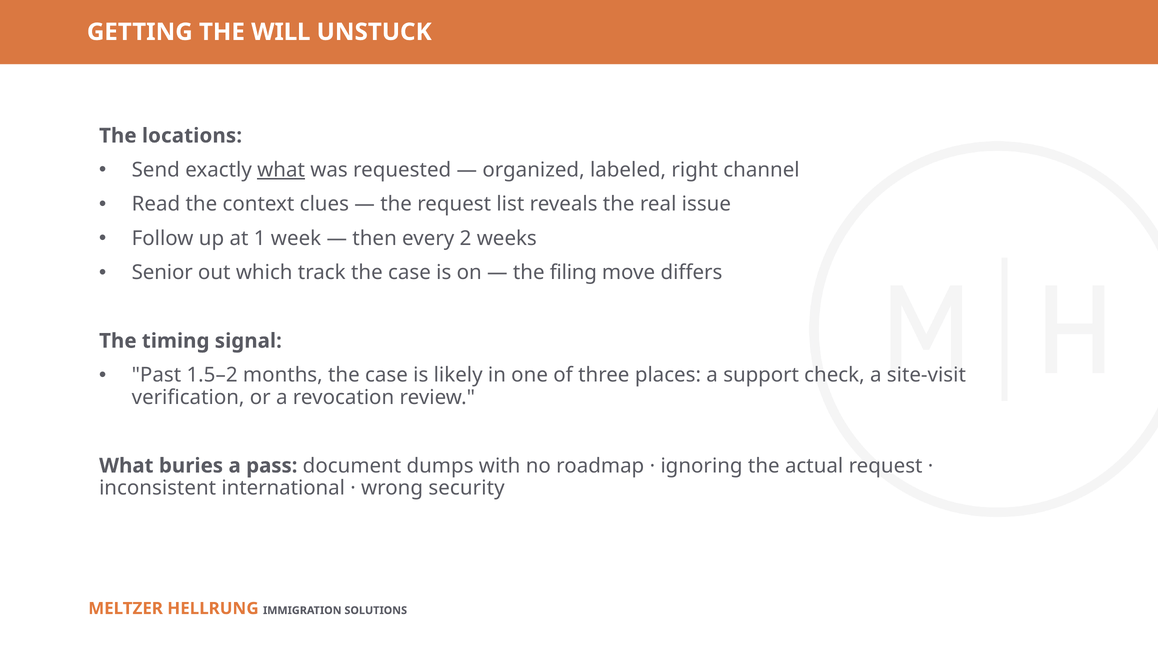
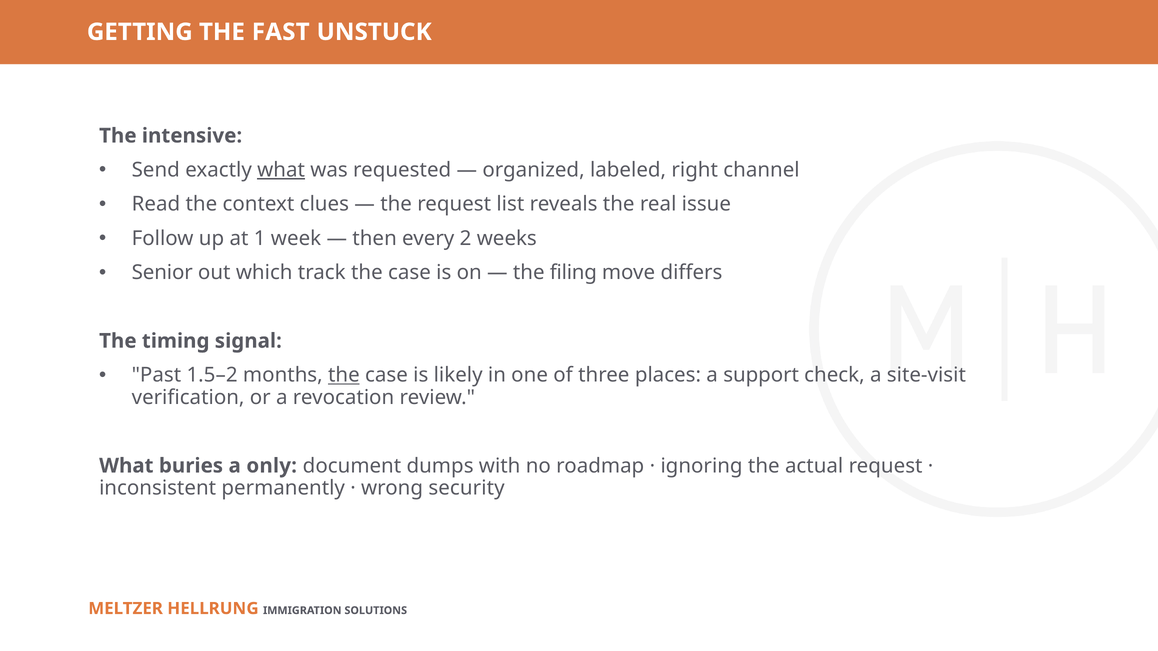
WILL: WILL -> FAST (281, 32)
locations: locations -> intensive (192, 136)
the underline: none -> present (344, 375)
pass: pass -> only (272, 466)
international: international -> permanently (283, 488)
